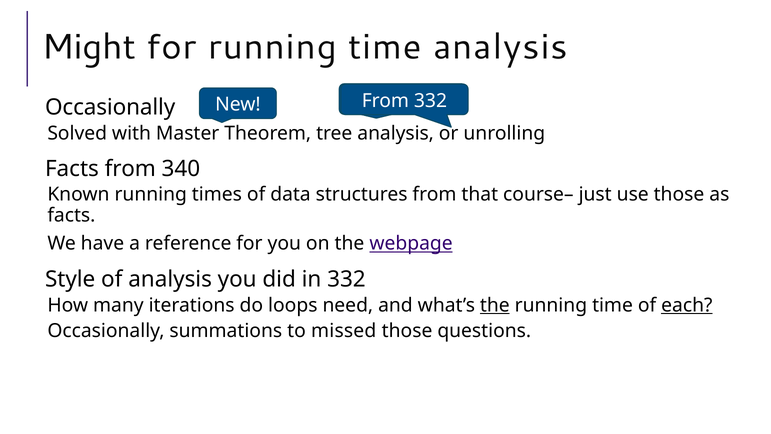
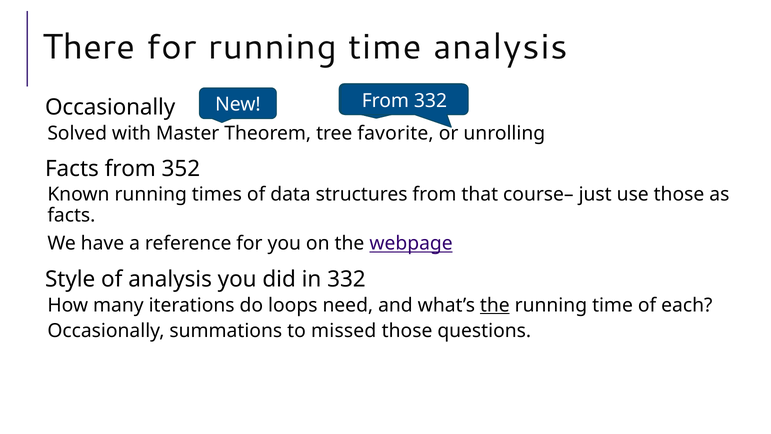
Might: Might -> There (89, 47)
tree analysis: analysis -> favorite (396, 133)
340: 340 -> 352 (181, 169)
each underline: present -> none (687, 305)
